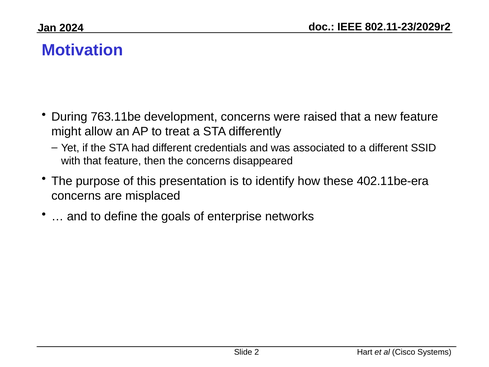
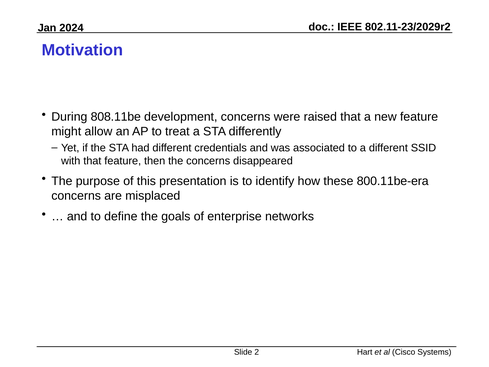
763.11be: 763.11be -> 808.11be (116, 117)
402.11be-era: 402.11be-era -> 800.11be-era (393, 181)
